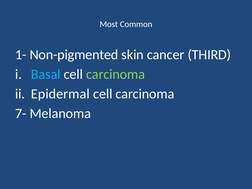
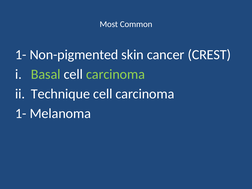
THIRD: THIRD -> CREST (209, 55)
Basal colour: light blue -> light green (46, 74)
Epidermal: Epidermal -> Technique (60, 94)
7-: 7- -> 1- (21, 113)
